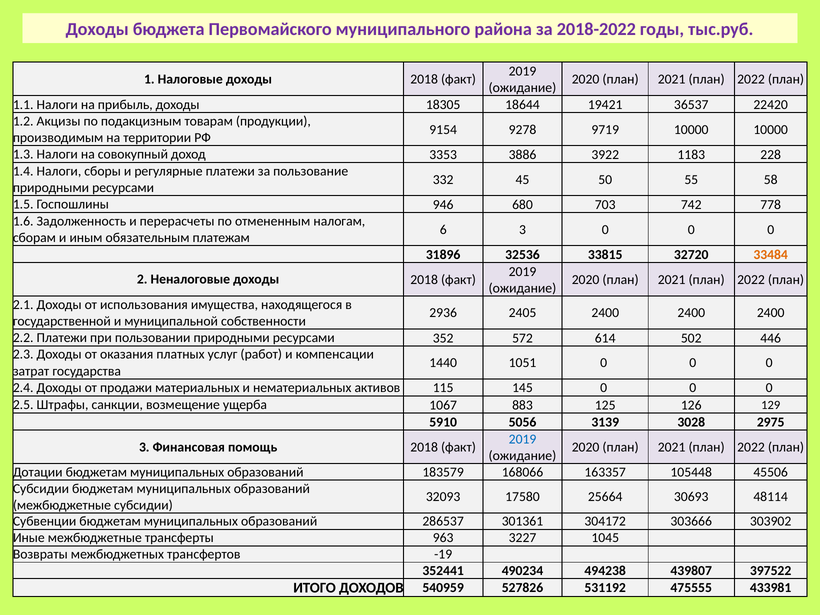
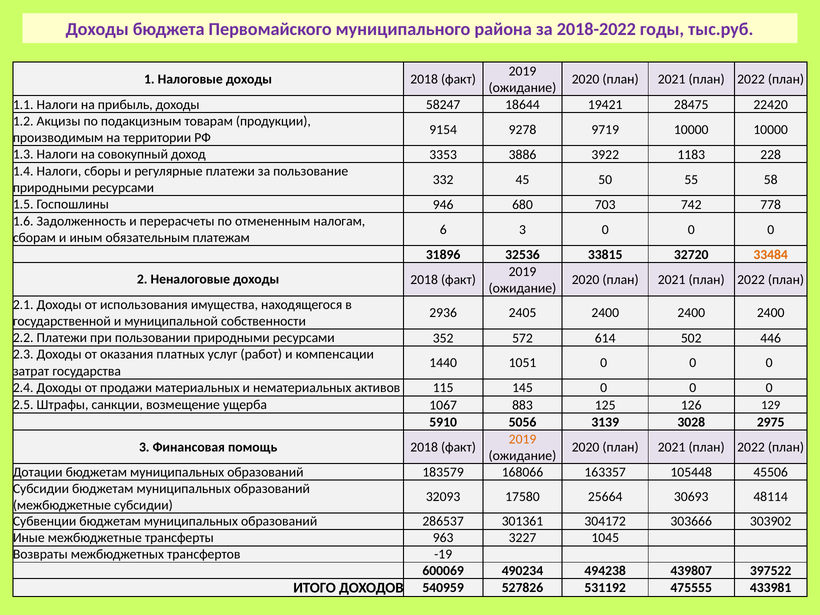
18305: 18305 -> 58247 (443, 105)
36537: 36537 -> 28475 (691, 105)
2019 colour: blue -> orange (523, 439)
352441: 352441 -> 600069 (443, 571)
